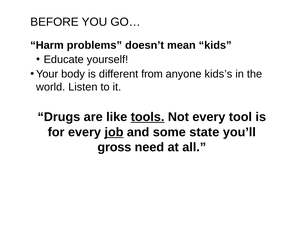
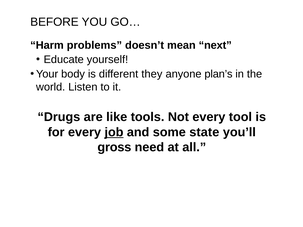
kids: kids -> next (215, 45)
from: from -> they (152, 74)
kids’s: kids’s -> plan’s (218, 74)
tools underline: present -> none (148, 117)
